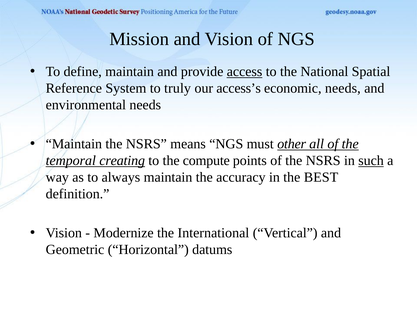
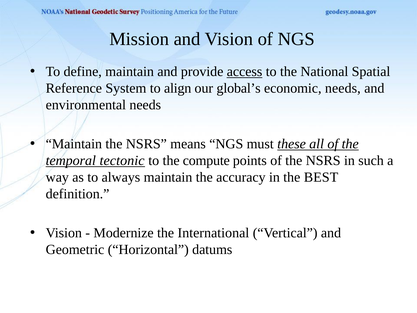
truly: truly -> align (178, 88)
access’s: access’s -> global’s (239, 88)
other: other -> these (292, 144)
creating: creating -> tectonic (122, 161)
such underline: present -> none (371, 161)
